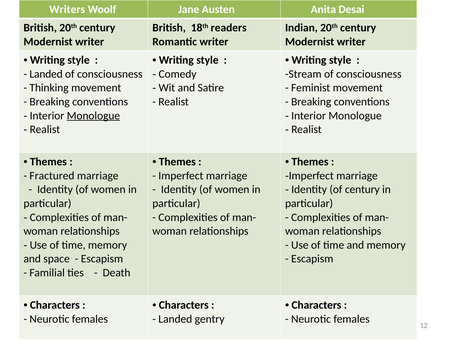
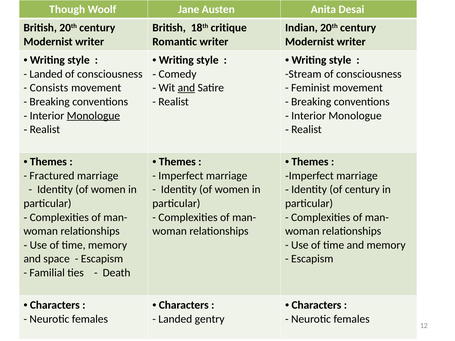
Writers: Writers -> Though (67, 9)
readers: readers -> critique (229, 28)
and underline: none -> present (186, 88)
Thinking: Thinking -> Consists (49, 88)
